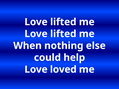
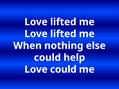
Love loved: loved -> could (63, 70)
